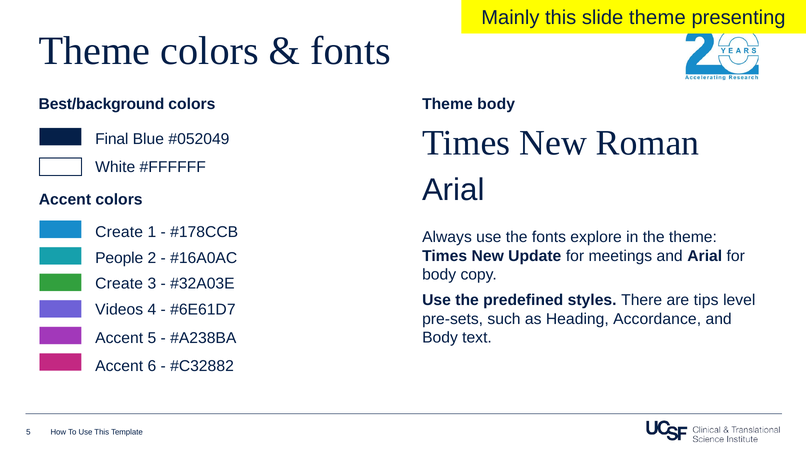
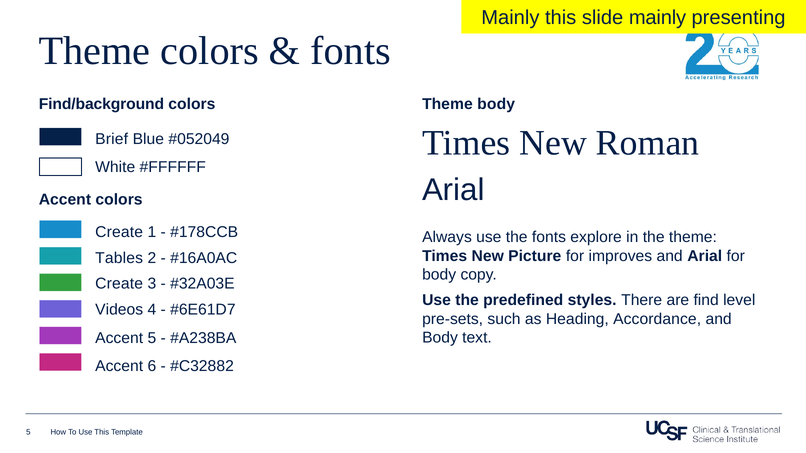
slide theme: theme -> mainly (658, 17)
Best/background: Best/background -> Find/background (101, 104)
Final: Final -> Brief (112, 139)
Update: Update -> Picture (535, 256)
meetings: meetings -> improves (620, 256)
People: People -> Tables (119, 258)
tips: tips -> find (706, 300)
